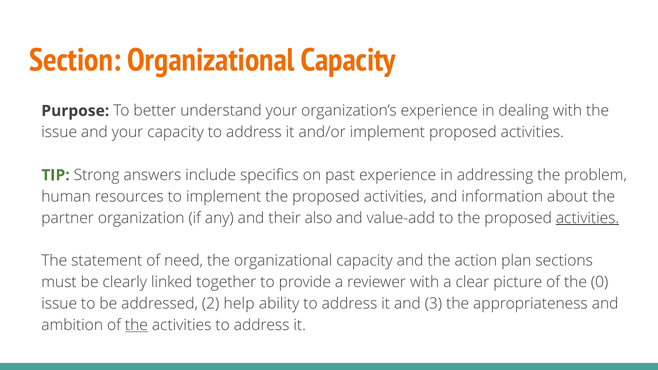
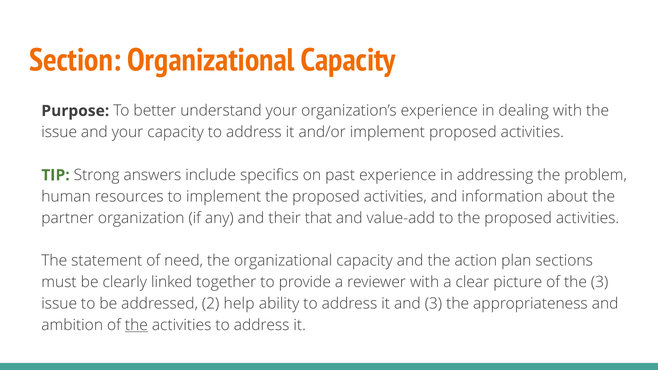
also: also -> that (318, 218)
activities underline: present -> none (588, 218)
the 0: 0 -> 3 (600, 282)
